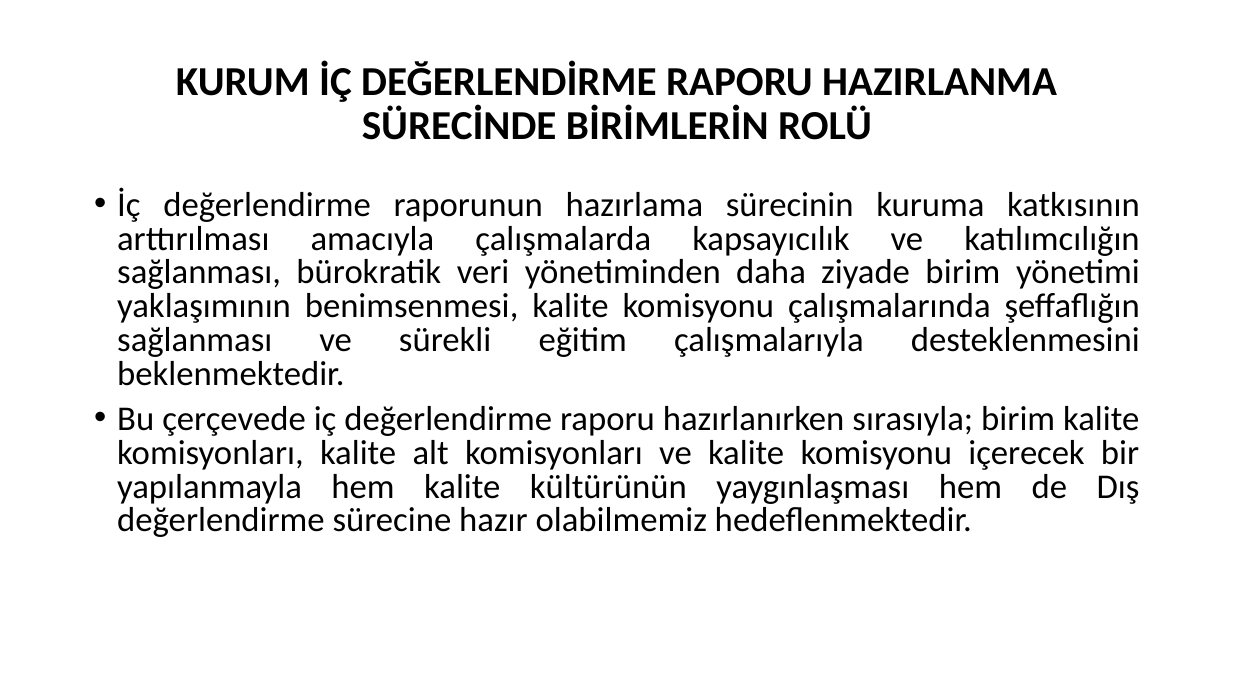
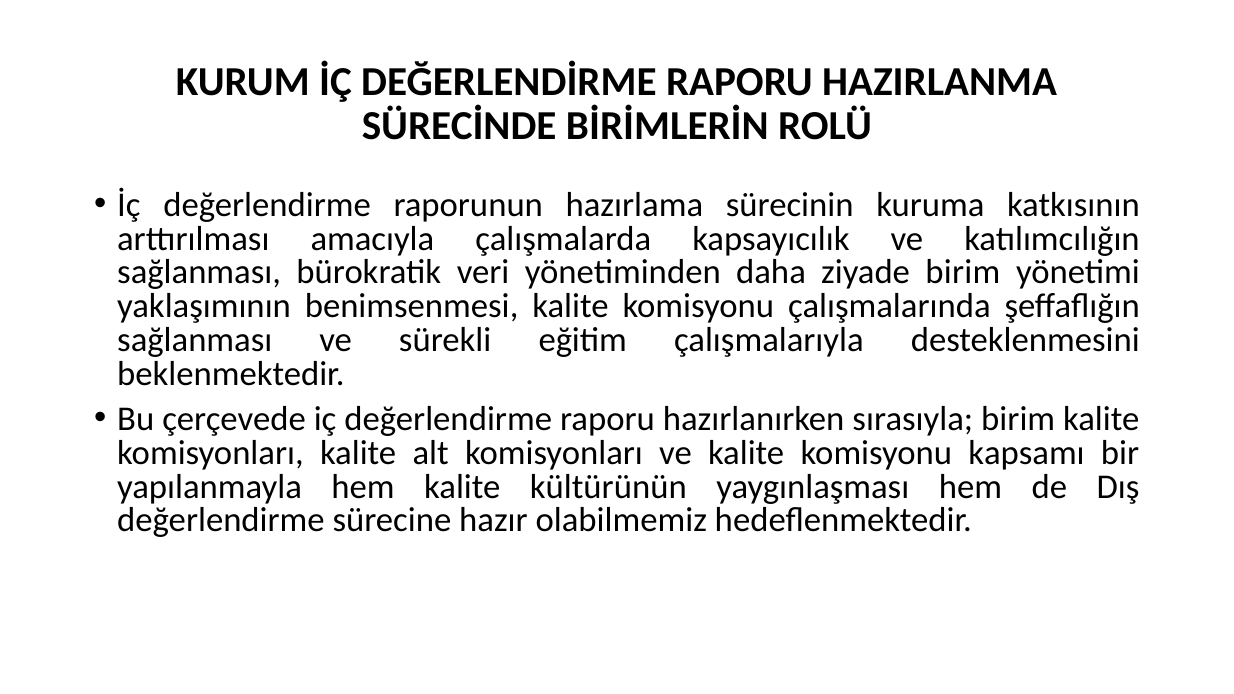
içerecek: içerecek -> kapsamı (1027, 453)
